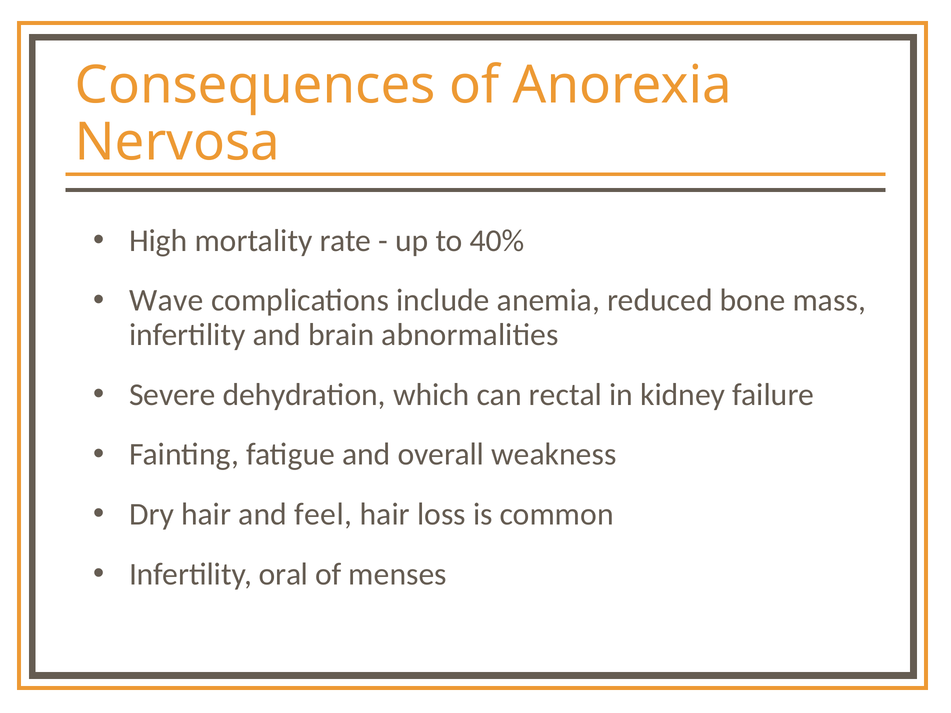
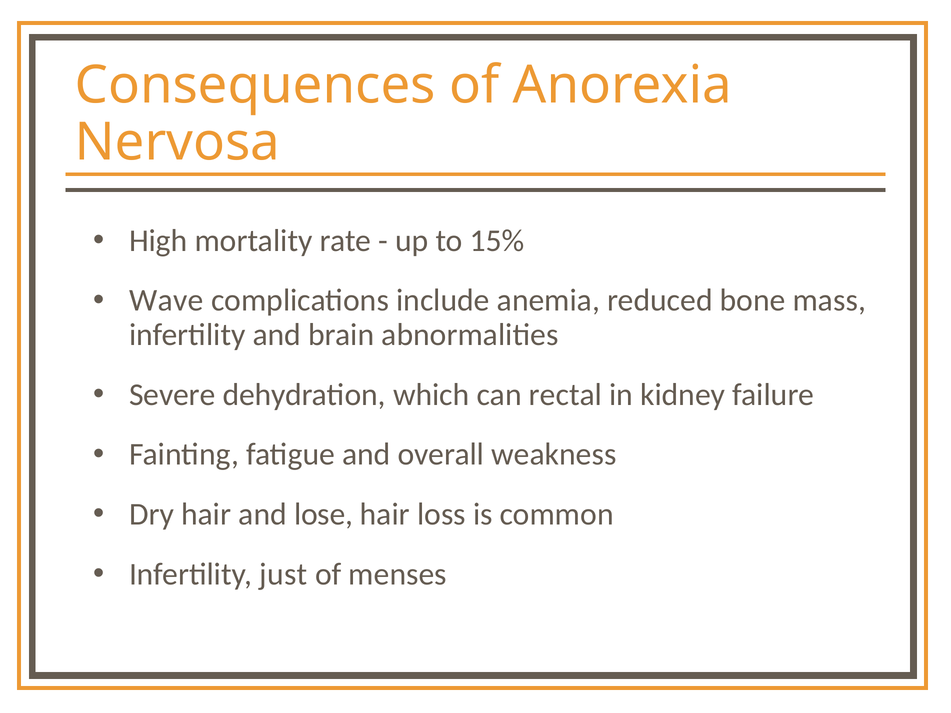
40%: 40% -> 15% (497, 241)
feel: feel -> lose (323, 514)
oral: oral -> just (283, 574)
